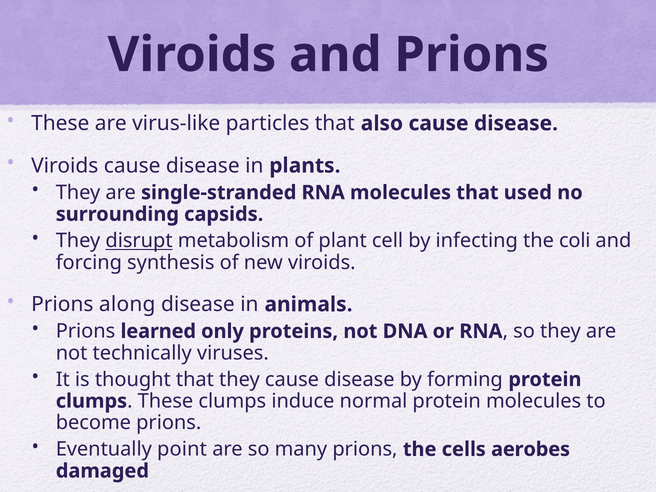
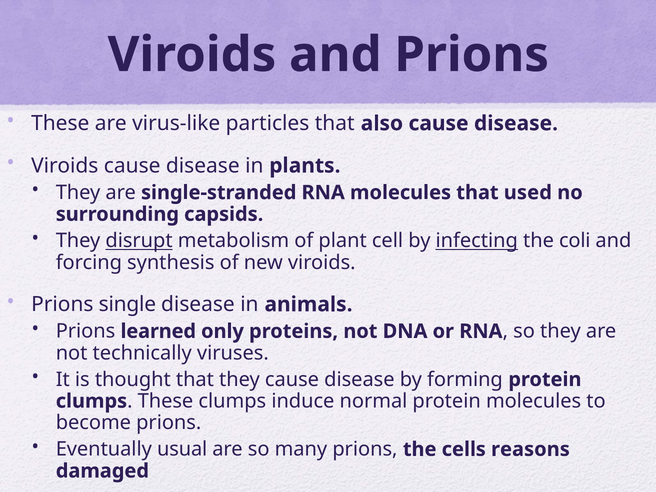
infecting underline: none -> present (477, 241)
along: along -> single (127, 304)
point: point -> usual (182, 449)
aerobes: aerobes -> reasons (530, 449)
